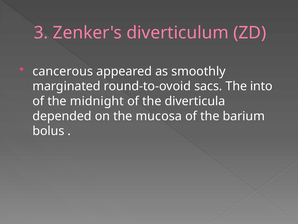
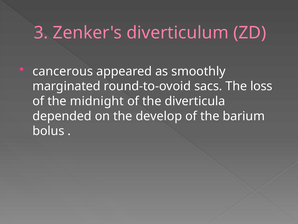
into: into -> loss (261, 86)
mucosa: mucosa -> develop (159, 116)
